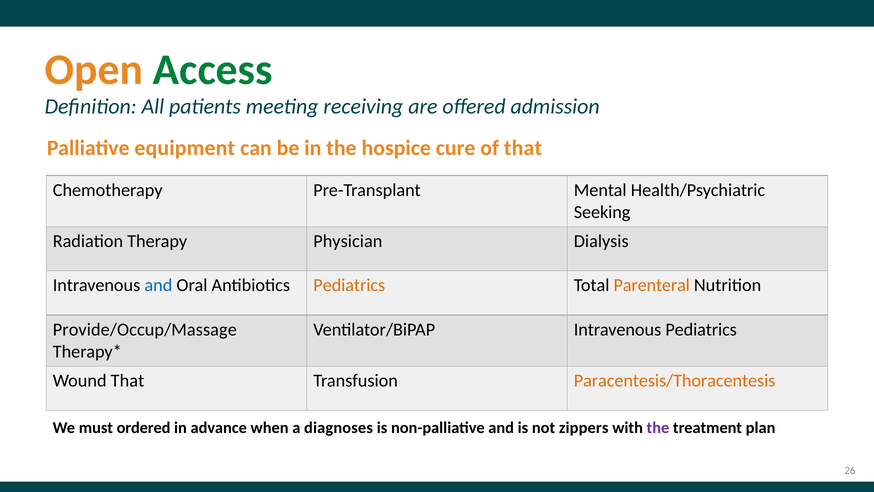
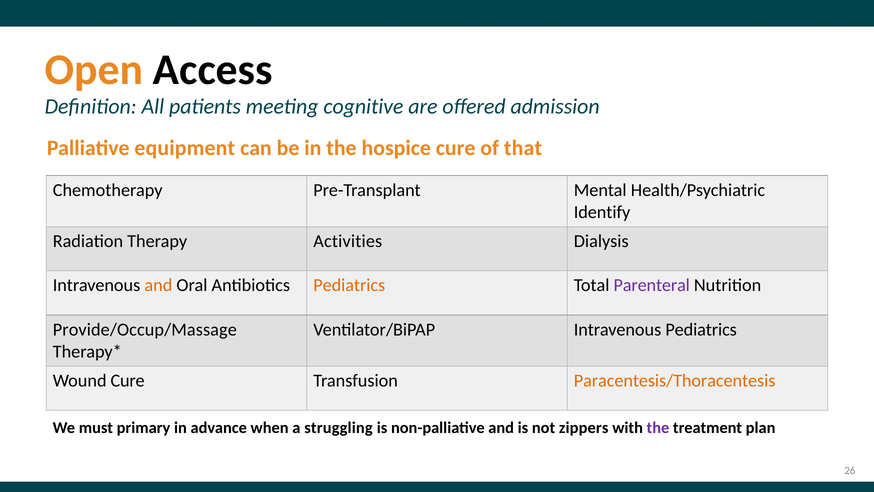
Access colour: green -> black (213, 70)
receiving: receiving -> cognitive (363, 106)
Seeking: Seeking -> Identify (602, 212)
Physician: Physician -> Activities (348, 241)
and colour: blue -> orange (158, 285)
Parenteral colour: orange -> purple (652, 285)
Wound That: That -> Cure (128, 381)
ordered: ordered -> primary (143, 427)
diagnoses: diagnoses -> struggling (338, 427)
